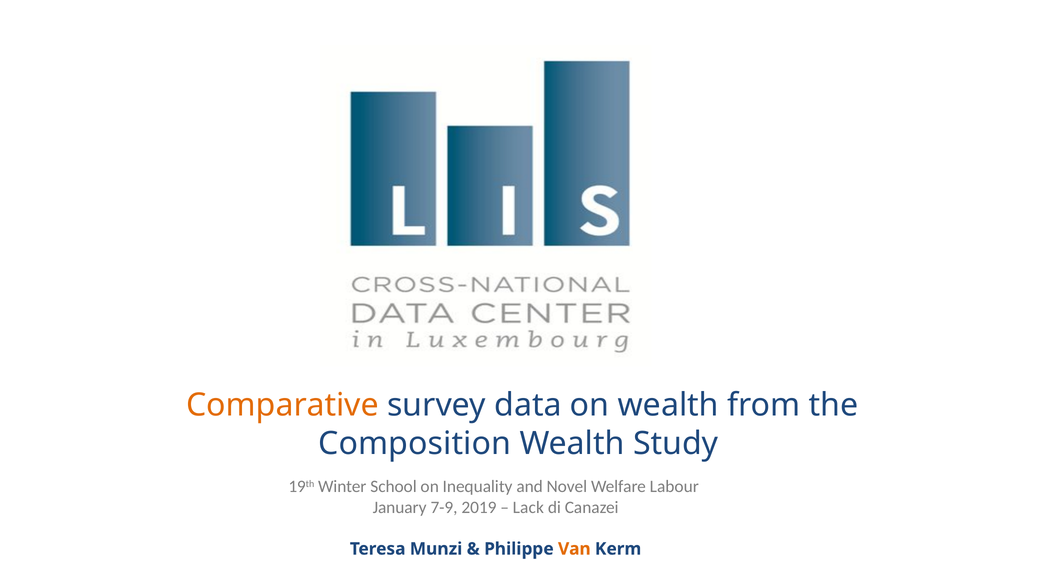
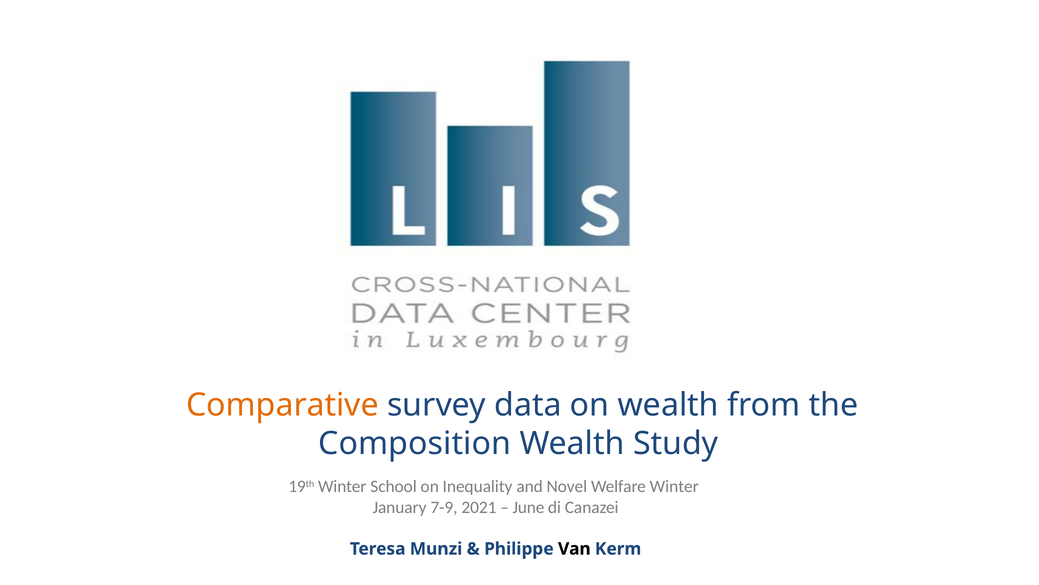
Welfare Labour: Labour -> Winter (674, 486)
2019: 2019 -> 2021 (479, 507)
Lack: Lack -> June (528, 507)
Van colour: orange -> black (574, 548)
